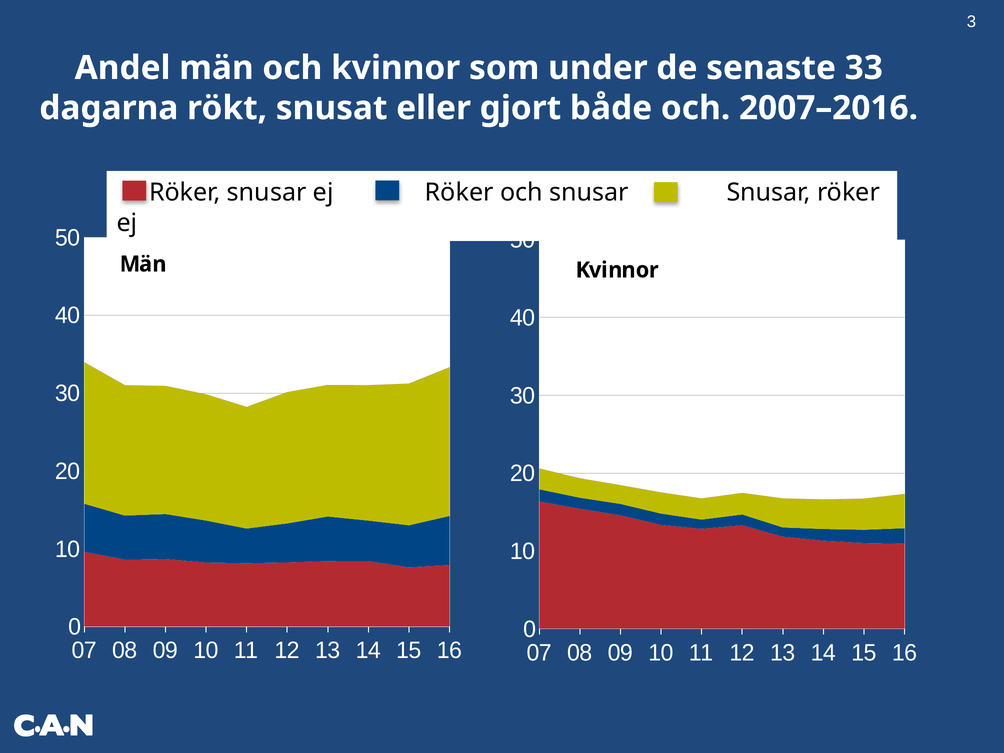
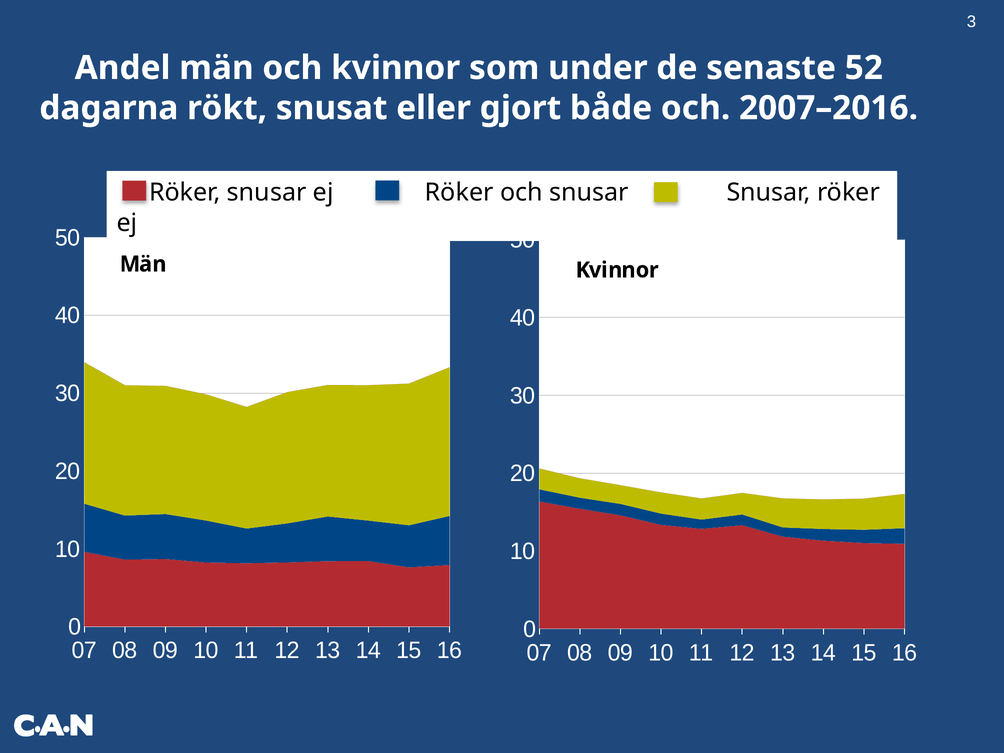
33: 33 -> 52 (864, 68)
